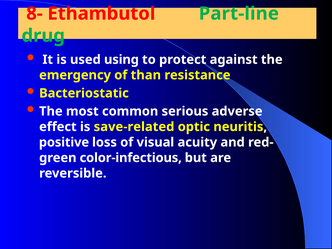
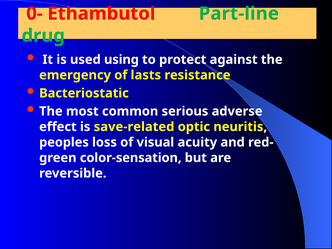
8-: 8- -> 0- (34, 14)
than: than -> lasts (146, 75)
positive: positive -> peoples (64, 142)
color-infectious: color-infectious -> color-sensation (131, 158)
